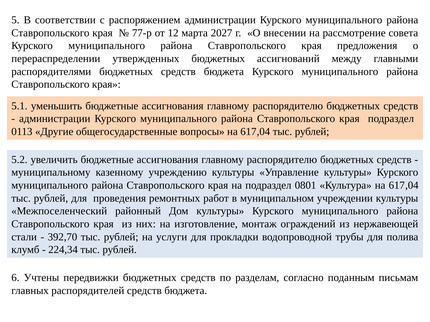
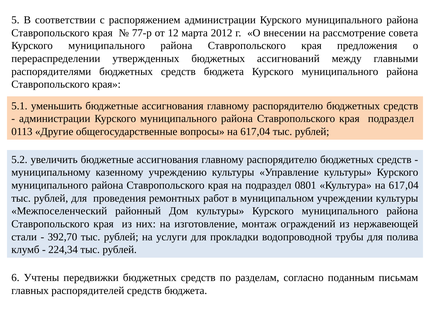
2027: 2027 -> 2012 (222, 33)
